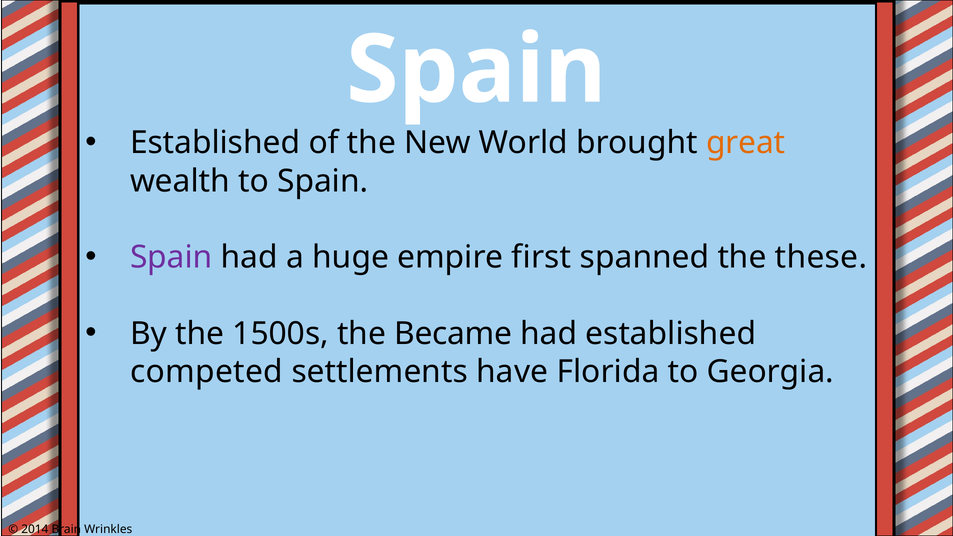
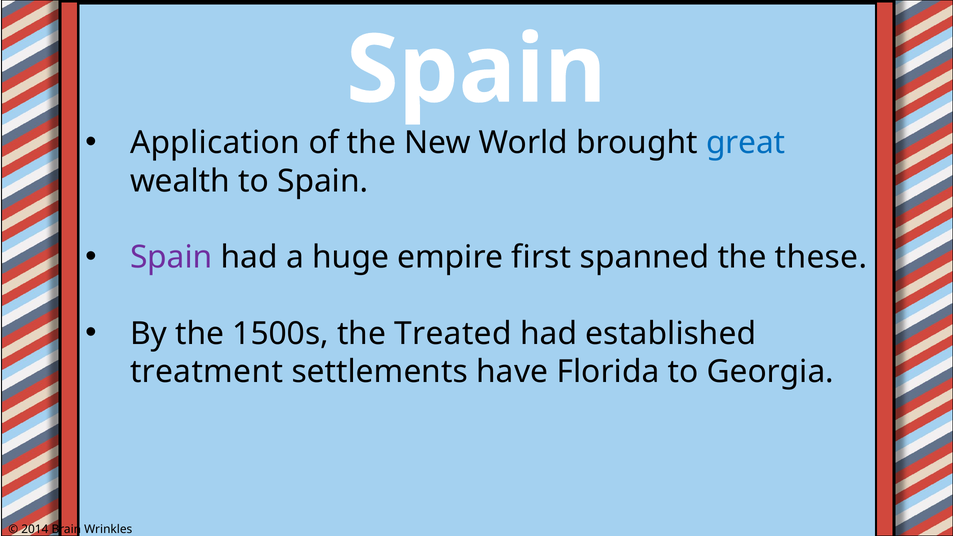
Established: Established -> Application (215, 143)
great colour: orange -> blue (746, 143)
Became: Became -> Treated (453, 334)
competed: competed -> treatment (207, 372)
